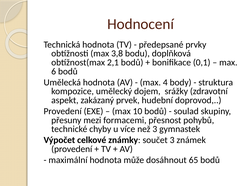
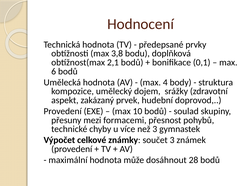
65: 65 -> 28 (193, 160)
